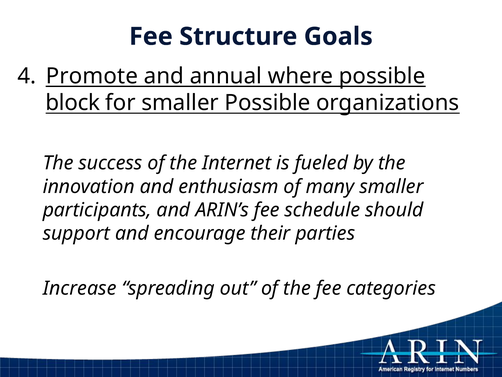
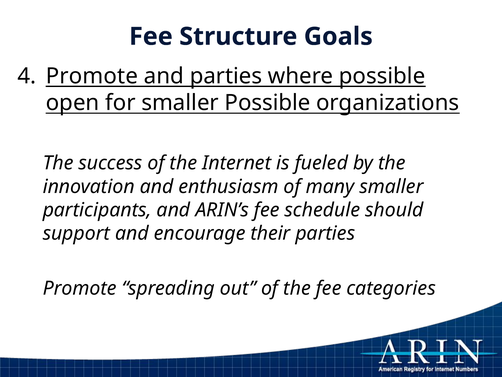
and annual: annual -> parties (226, 76)
block: block -> open (73, 103)
Increase: Increase -> Promote (80, 288)
